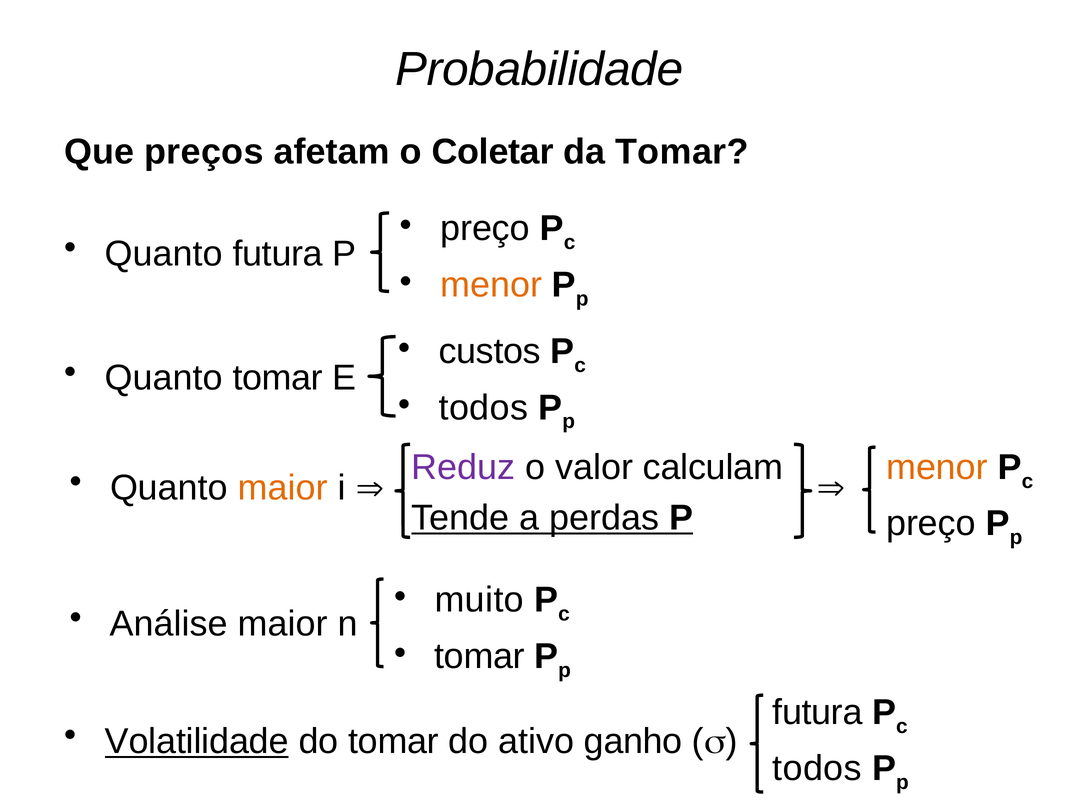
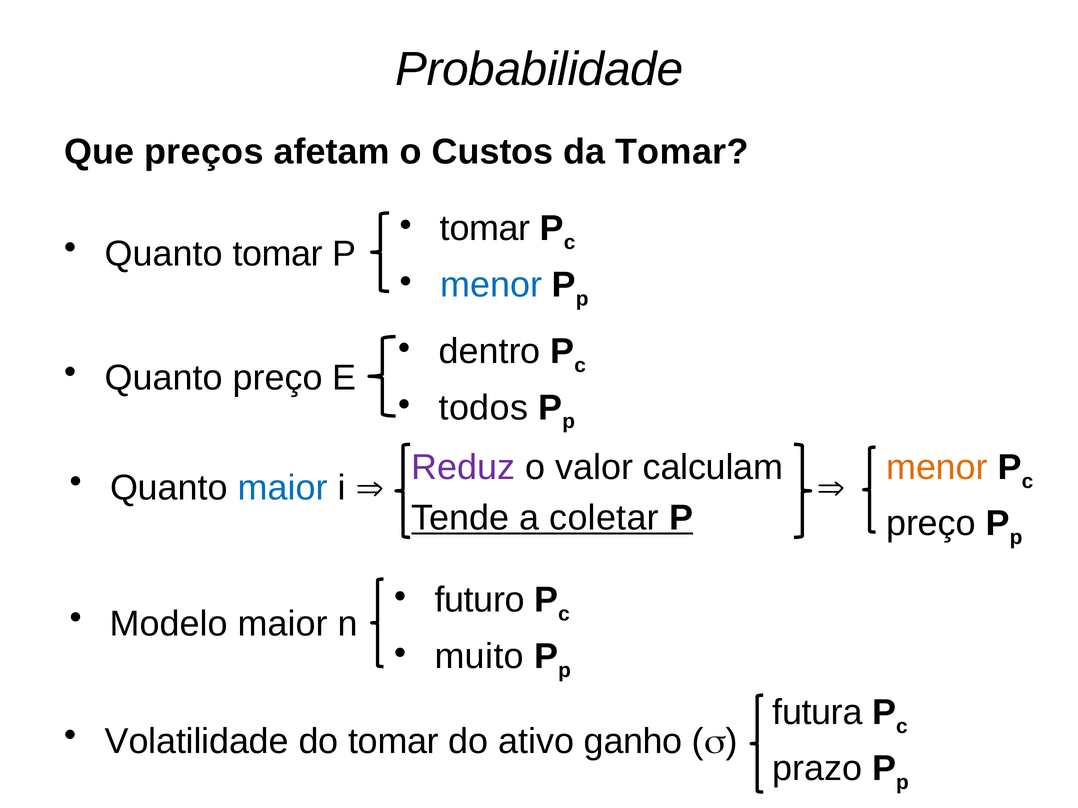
Coletar: Coletar -> Custos (493, 152)
preço: preço -> tomar (485, 229)
Quanto futura: futura -> tomar (278, 254)
menor colour: orange -> blue (491, 285)
custos: custos -> dentro (490, 352)
Quanto tomar: tomar -> preço (278, 378)
maior colour: orange -> blue (283, 488)
perdas: perdas -> coletar (604, 518)
muito: muito -> futuro (480, 600)
Análise: Análise -> Modelo (169, 624)
tomar: tomar -> muito (479, 657)
Volatilidade underline: present -> none (197, 742)
todos: todos -> prazo (817, 769)
